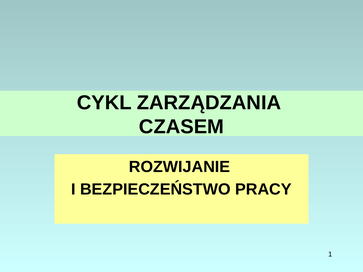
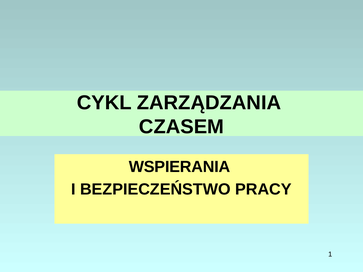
ROZWIJANIE: ROZWIJANIE -> WSPIERANIA (180, 167)
